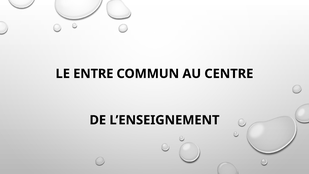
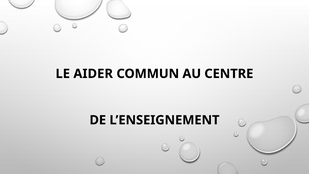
ENTRE: ENTRE -> AIDER (93, 74)
